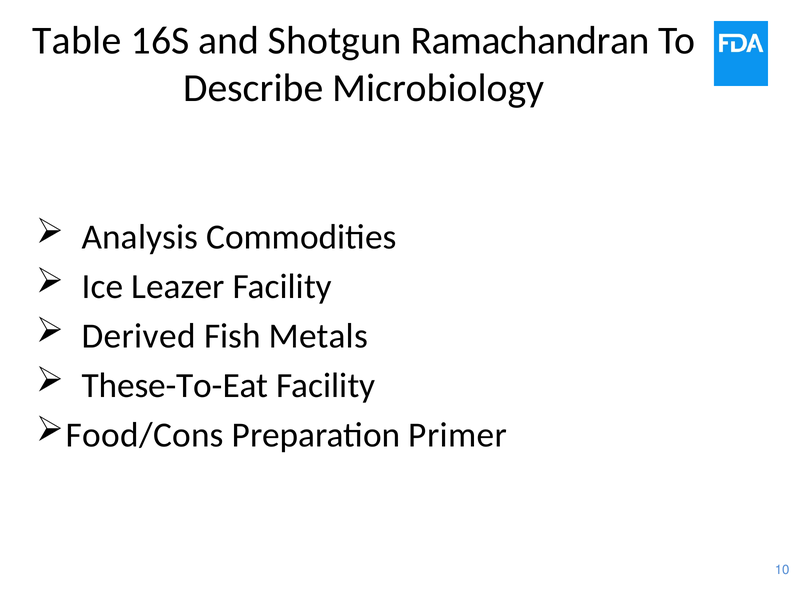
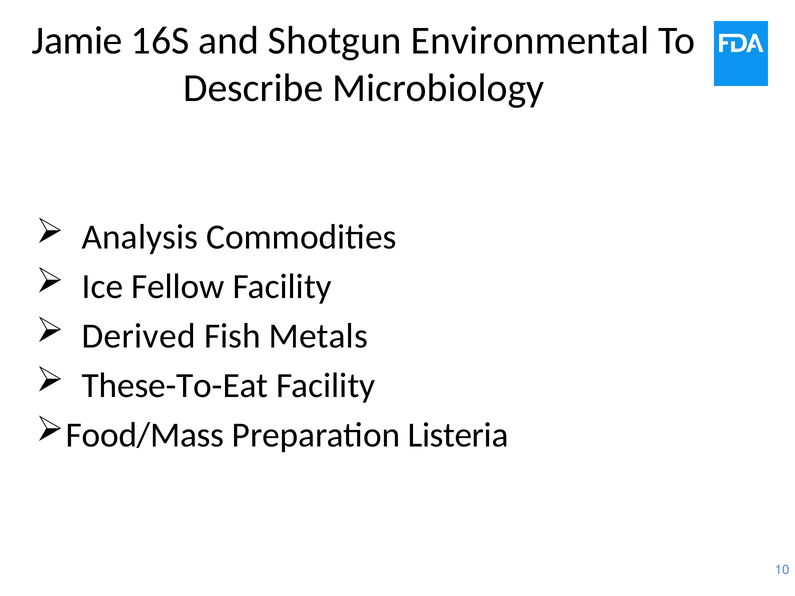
Table: Table -> Jamie (77, 41)
Ramachandran: Ramachandran -> Environmental (530, 41)
Leazer: Leazer -> Fellow (178, 287)
Food/Cons: Food/Cons -> Food/Mass (145, 435)
Primer: Primer -> Listeria (458, 435)
